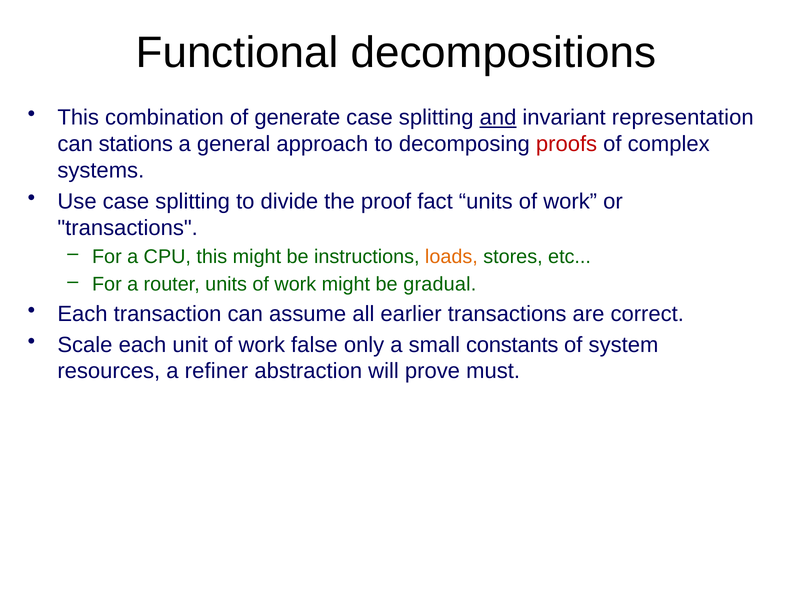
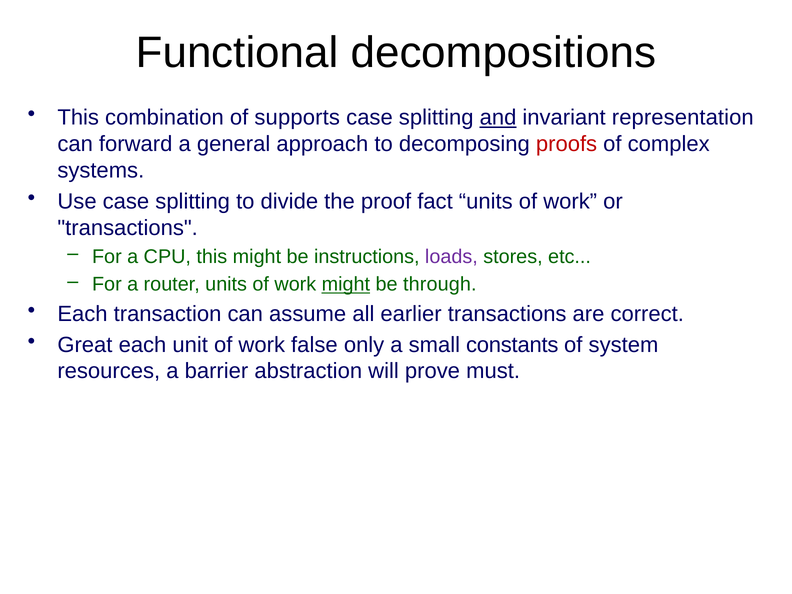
generate: generate -> supports (297, 118)
stations: stations -> forward (136, 144)
loads colour: orange -> purple (451, 257)
might underline: none -> present (346, 284)
gradual: gradual -> through (440, 284)
Scale: Scale -> Great (85, 345)
refiner: refiner -> barrier (216, 371)
